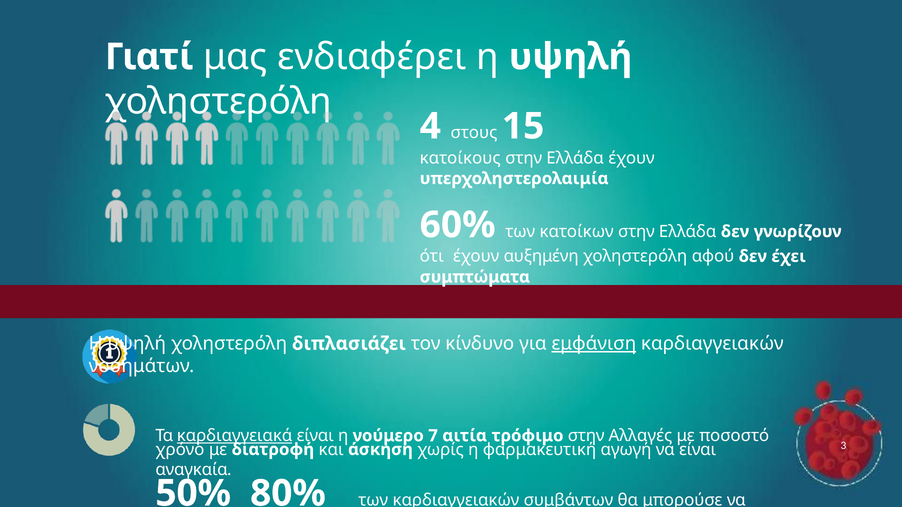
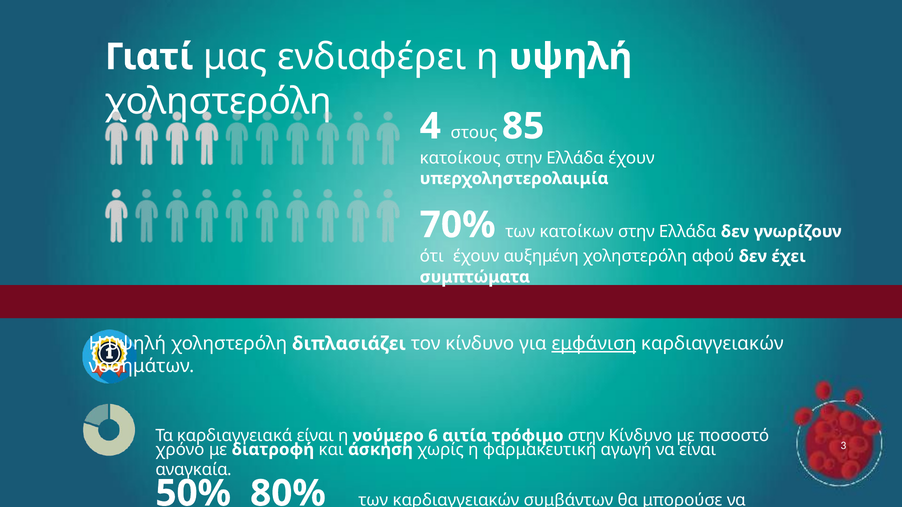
15: 15 -> 85 (523, 126)
60%: 60% -> 70% (458, 225)
καρδιαγγειακά underline: present -> none (235, 436)
7: 7 -> 6 (433, 436)
στην Αλλαγές: Αλλαγές -> Κίνδυνο (640, 436)
